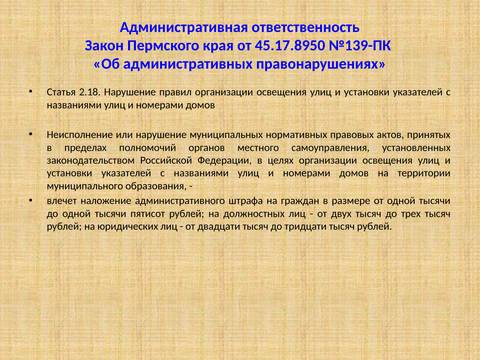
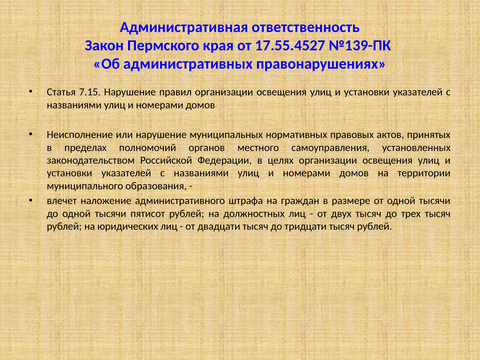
45.17.8950: 45.17.8950 -> 17.55.4527 (290, 45)
2.18: 2.18 -> 7.15 (90, 92)
